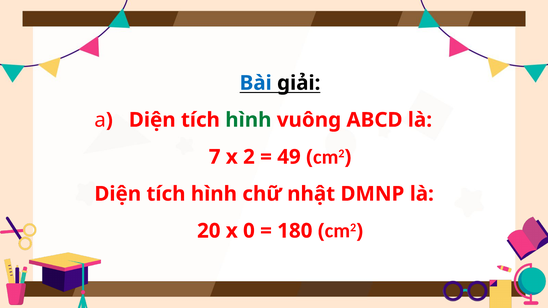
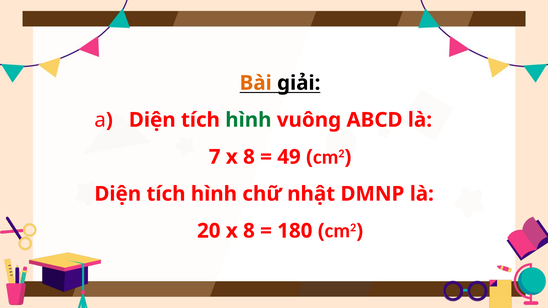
Bài colour: blue -> orange (256, 83)
7 x 2: 2 -> 8 (249, 157)
20 x 0: 0 -> 8 (249, 231)
